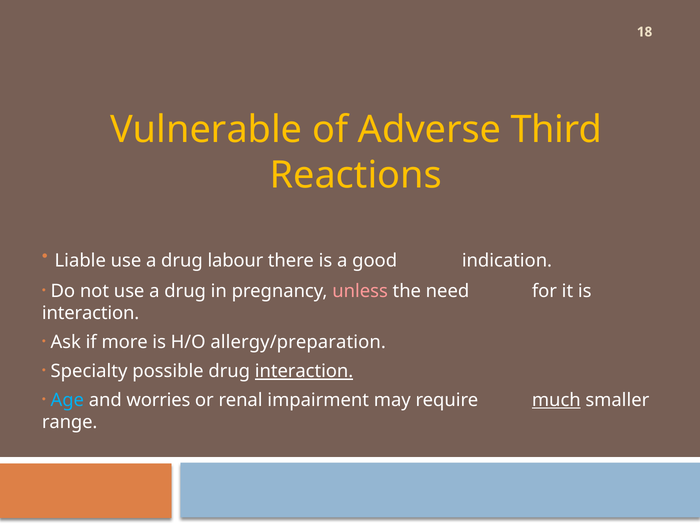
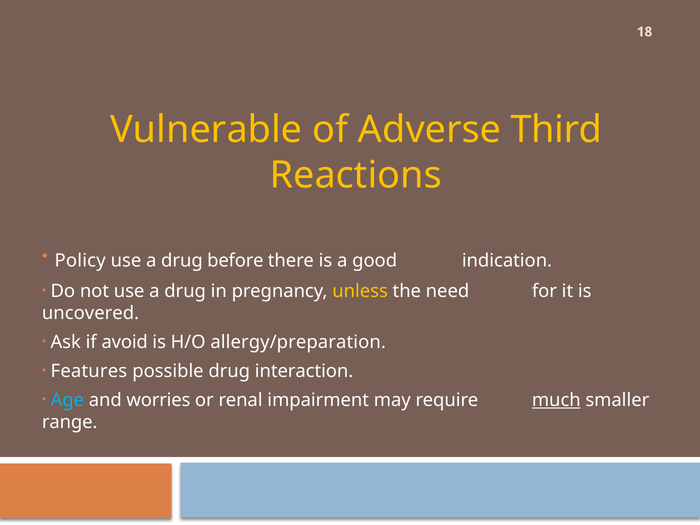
Liable: Liable -> Policy (80, 261)
labour: labour -> before (235, 261)
unless colour: pink -> yellow (360, 291)
interaction: interaction -> uncovered (91, 313)
more: more -> avoid (125, 342)
Specialty: Specialty -> Features (89, 371)
interaction underline: present -> none (304, 371)
